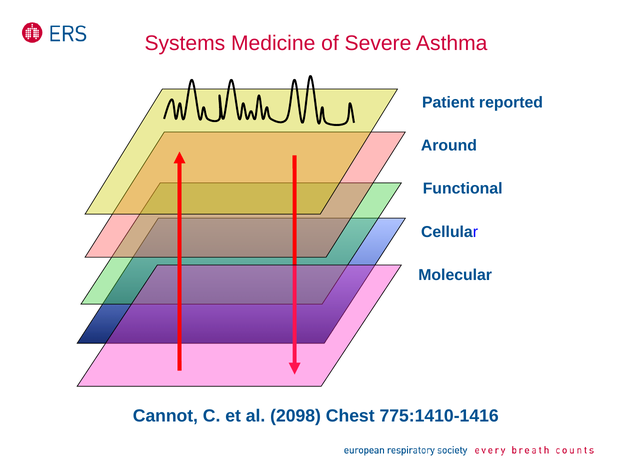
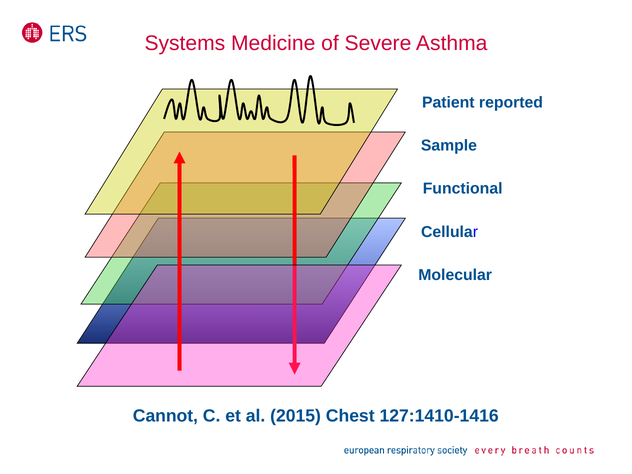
Around: Around -> Sample (449, 146)
2098: 2098 -> 2015 (296, 416)
775:1410-1416: 775:1410-1416 -> 127:1410-1416 (439, 416)
